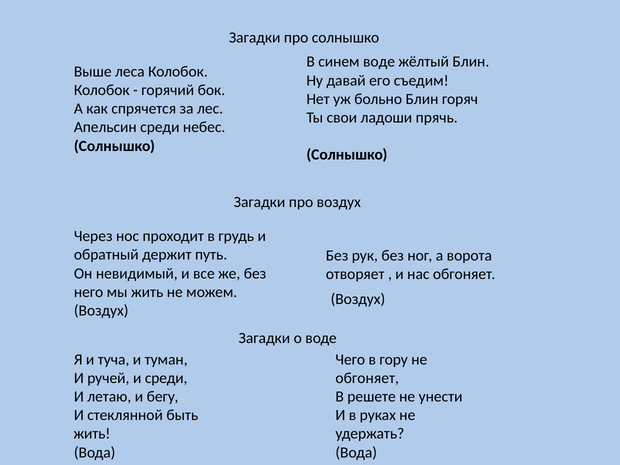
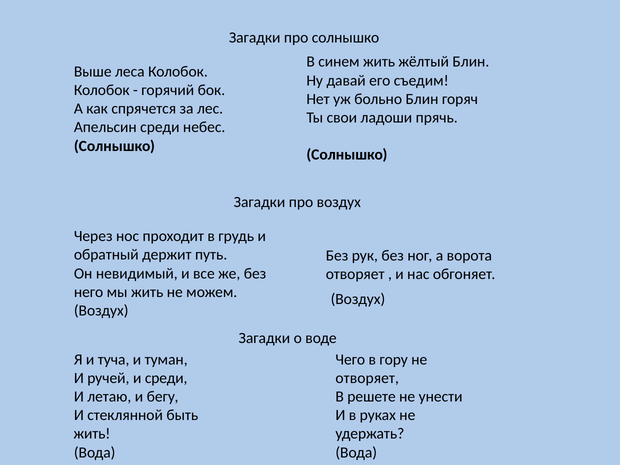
синем воде: воде -> жить (379, 62)
обгоняет: обгоняет -> отворяет (367, 378)
